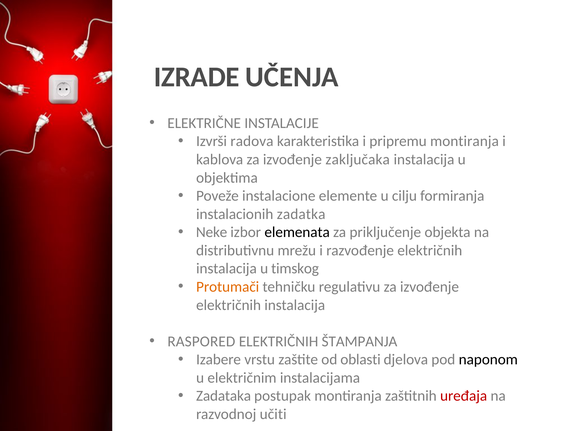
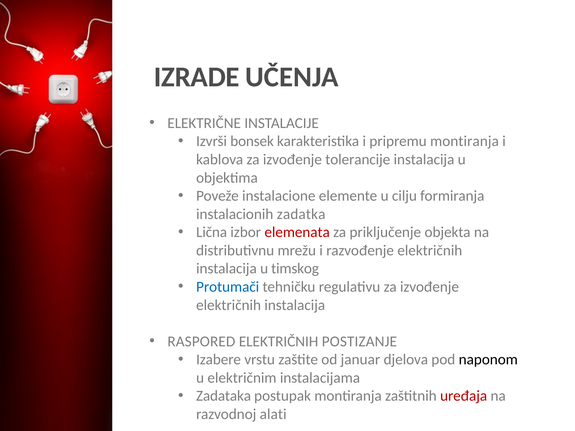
radova: radova -> bonsek (252, 141)
zaključaka: zaključaka -> tolerancije (358, 160)
Neke: Neke -> Lična (212, 232)
elemenata colour: black -> red (297, 232)
Protumači colour: orange -> blue (228, 287)
ŠTAMPANJA: ŠTAMPANJA -> POSTIZANJE (359, 342)
oblasti: oblasti -> januar (360, 360)
učiti: učiti -> alati (273, 414)
